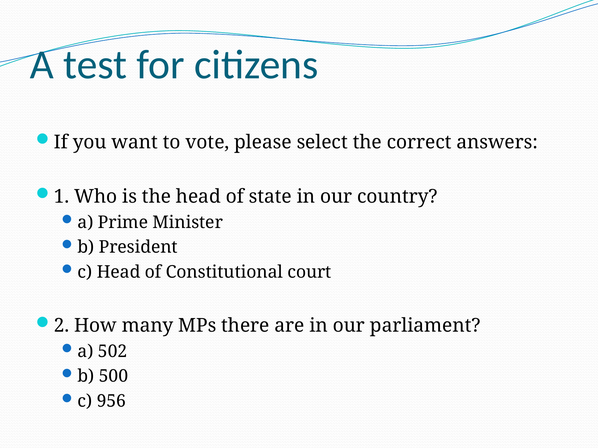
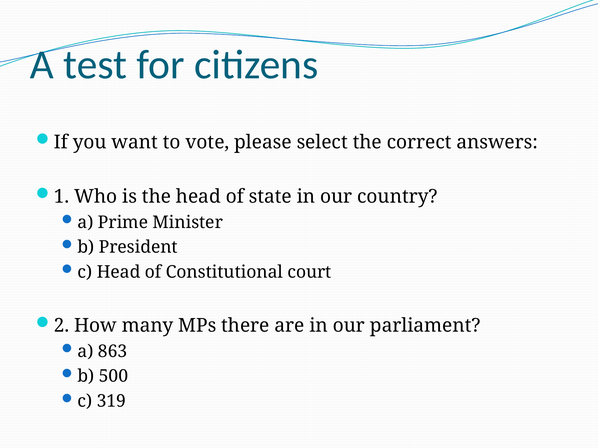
502: 502 -> 863 (113, 352)
956: 956 -> 319 (111, 401)
